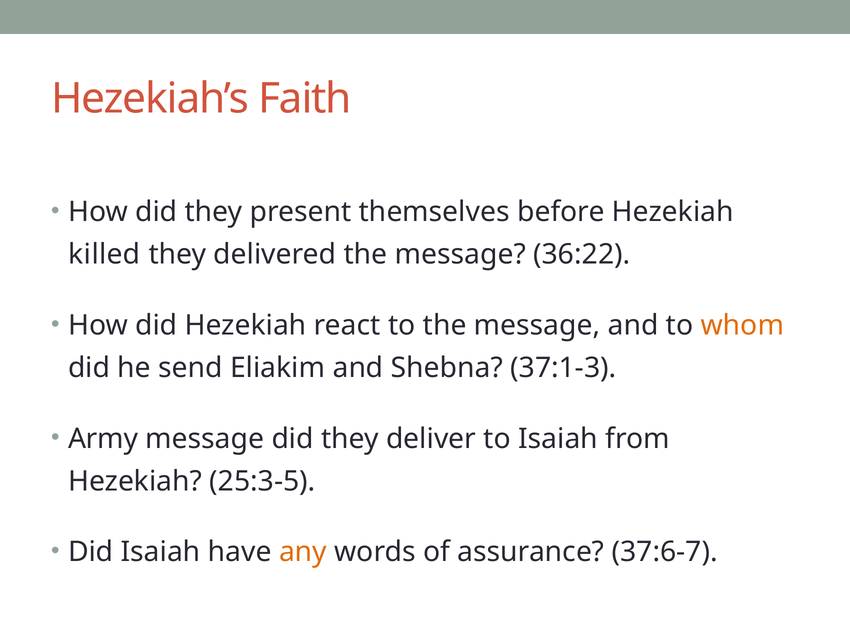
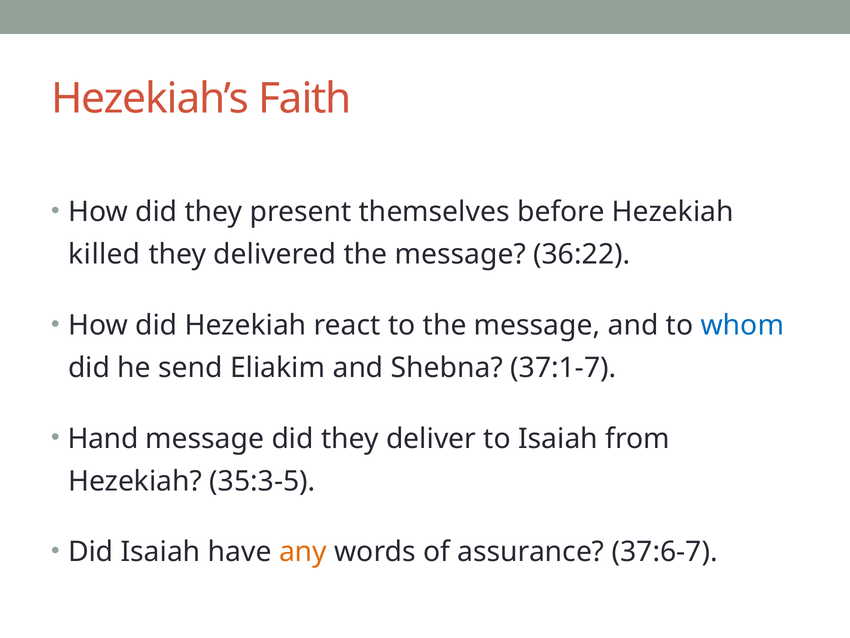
whom colour: orange -> blue (742, 325)
37:1-3: 37:1-3 -> 37:1-7 (563, 367)
Army: Army -> Hand (103, 438)
25:3-5: 25:3-5 -> 35:3-5 (262, 481)
